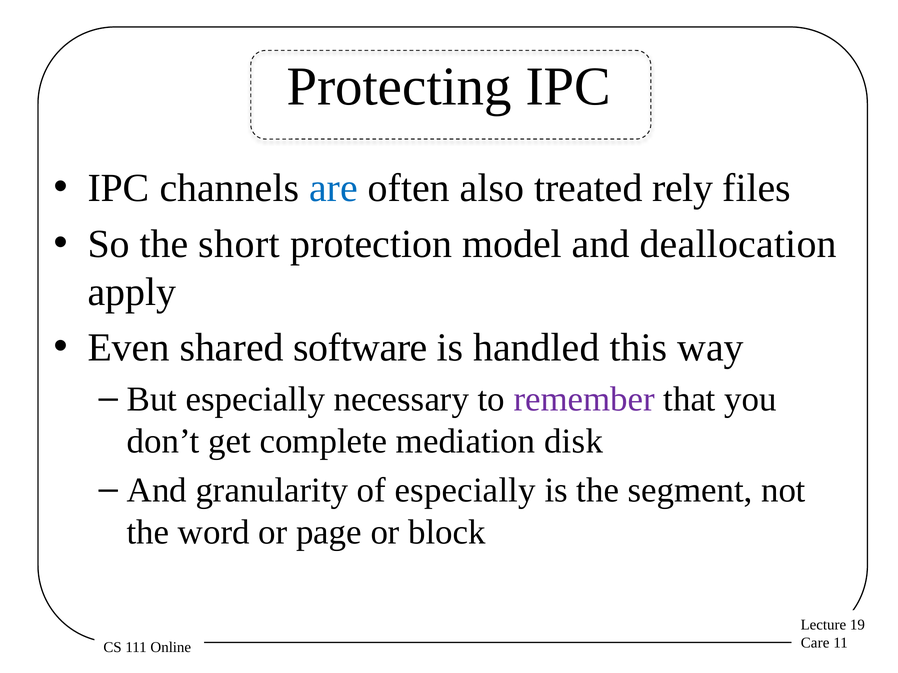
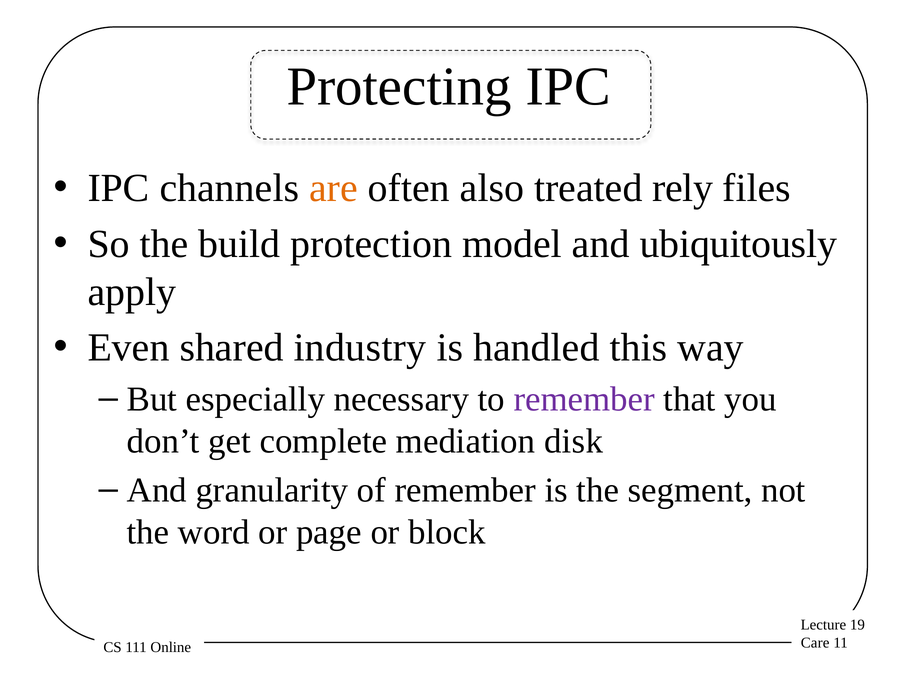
are colour: blue -> orange (334, 188)
short: short -> build (239, 244)
deallocation: deallocation -> ubiquitously (738, 244)
software: software -> industry (360, 348)
of especially: especially -> remember (465, 491)
